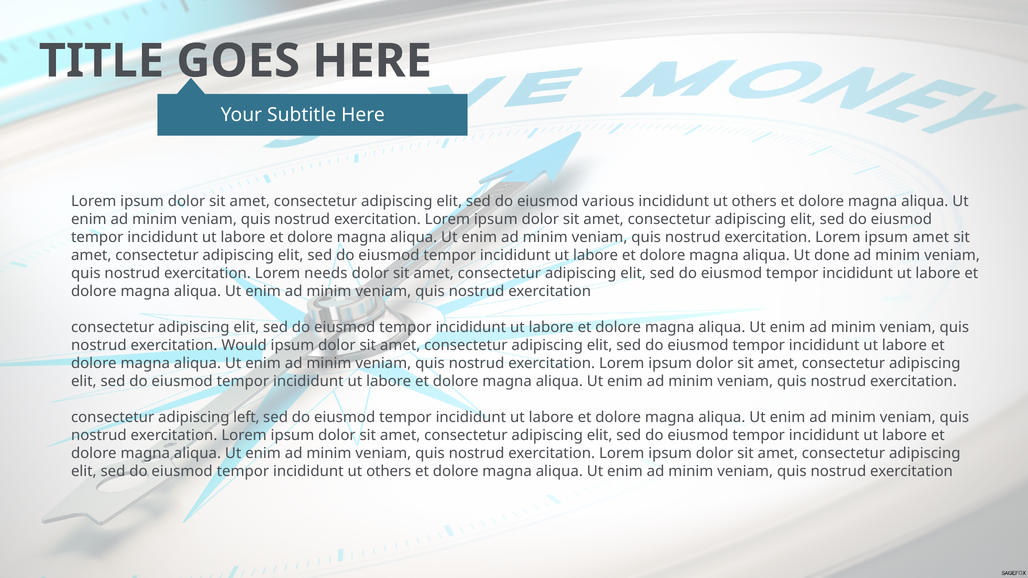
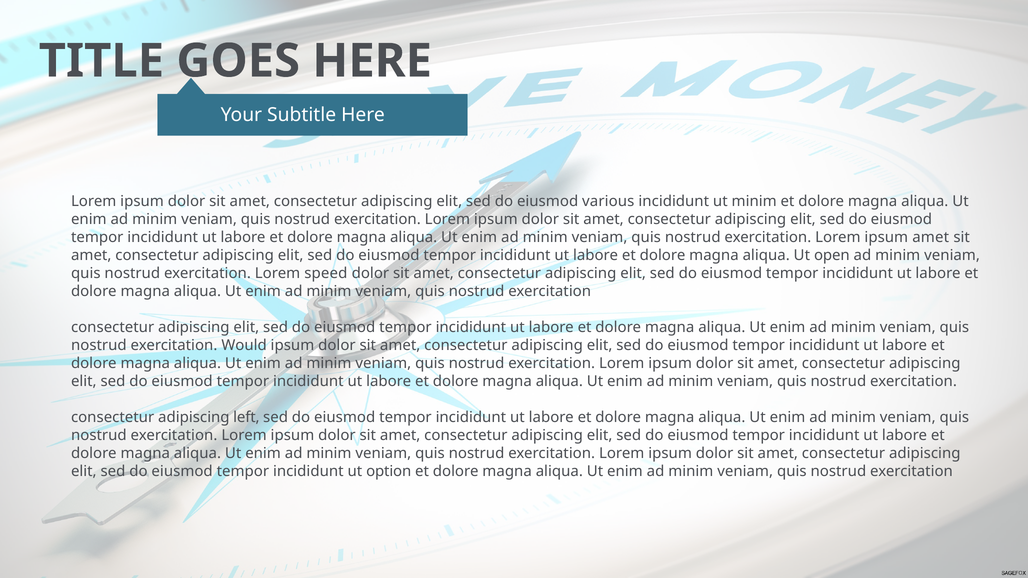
others: others -> minim (754, 202)
done: done -> open (832, 256)
needs: needs -> speed (326, 274)
tempor incididunt ut others: others -> option (389, 472)
